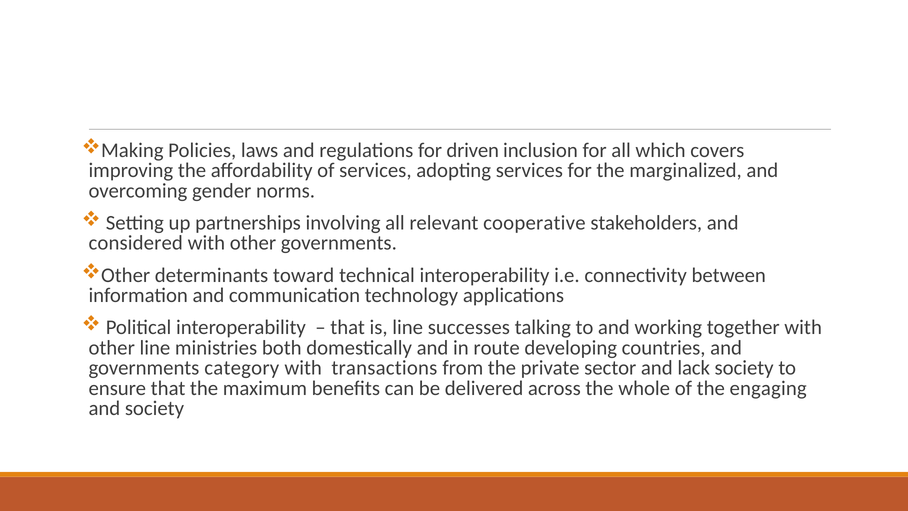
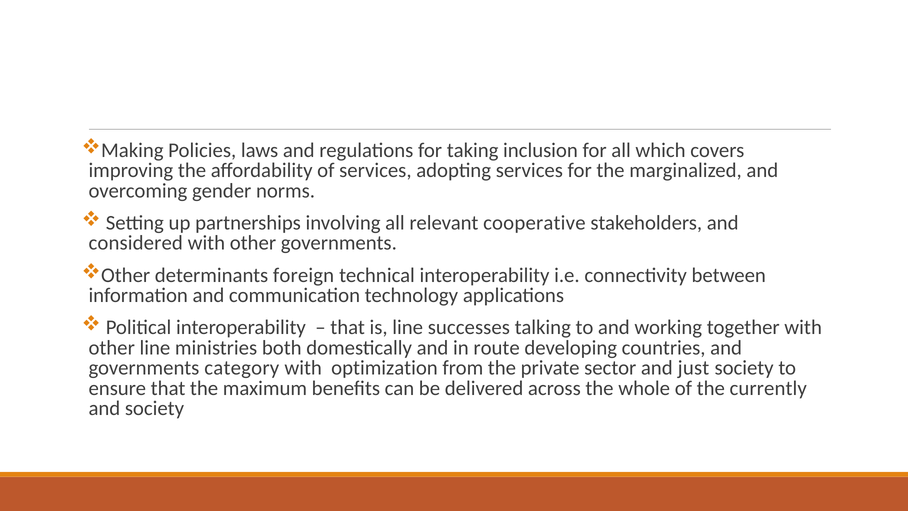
driven: driven -> taking (473, 150)
toward: toward -> foreign (304, 275)
transactions: transactions -> optimization (384, 368)
lack: lack -> just (694, 368)
engaging: engaging -> currently (768, 388)
